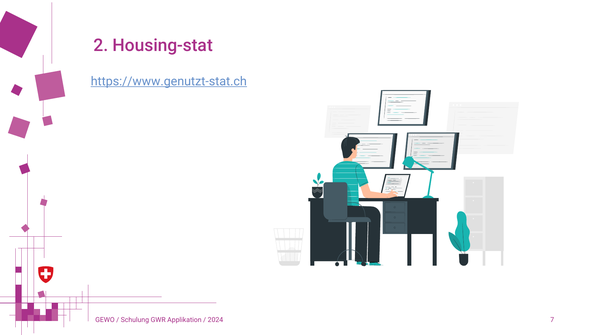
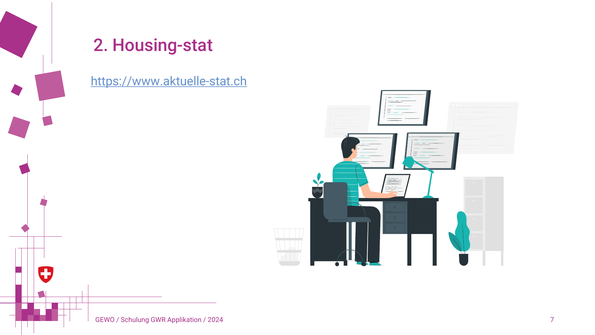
https://www.genutzt-stat.ch: https://www.genutzt-stat.ch -> https://www.aktuelle-stat.ch (169, 81)
